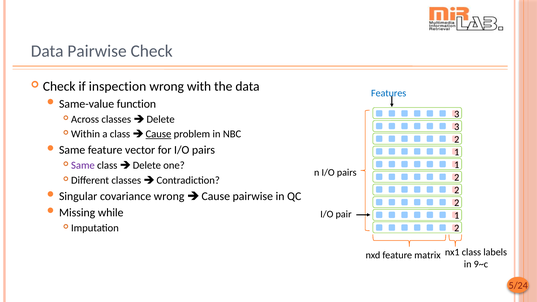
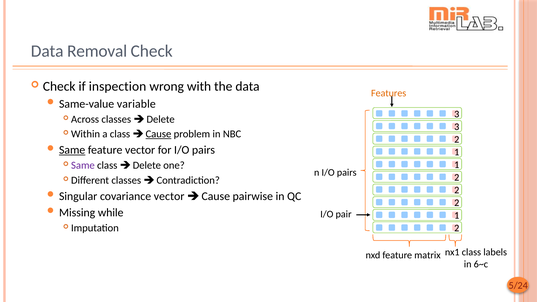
Data Pairwise: Pairwise -> Removal (97, 51)
Features colour: blue -> orange (389, 93)
function: function -> variable (136, 104)
Same underline: none -> present (72, 150)
covariance wrong: wrong -> vector (169, 196)
9~c: 9~c -> 6~c (481, 264)
